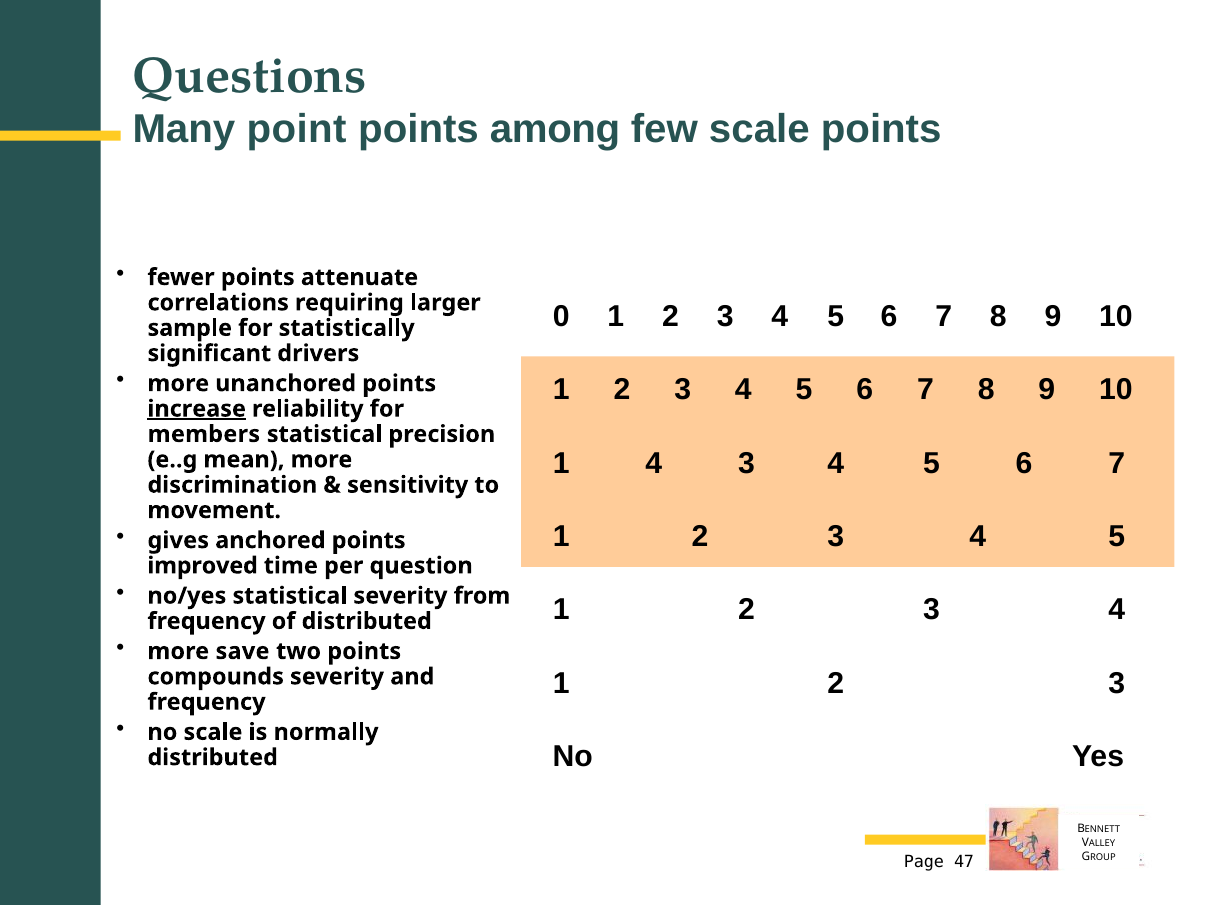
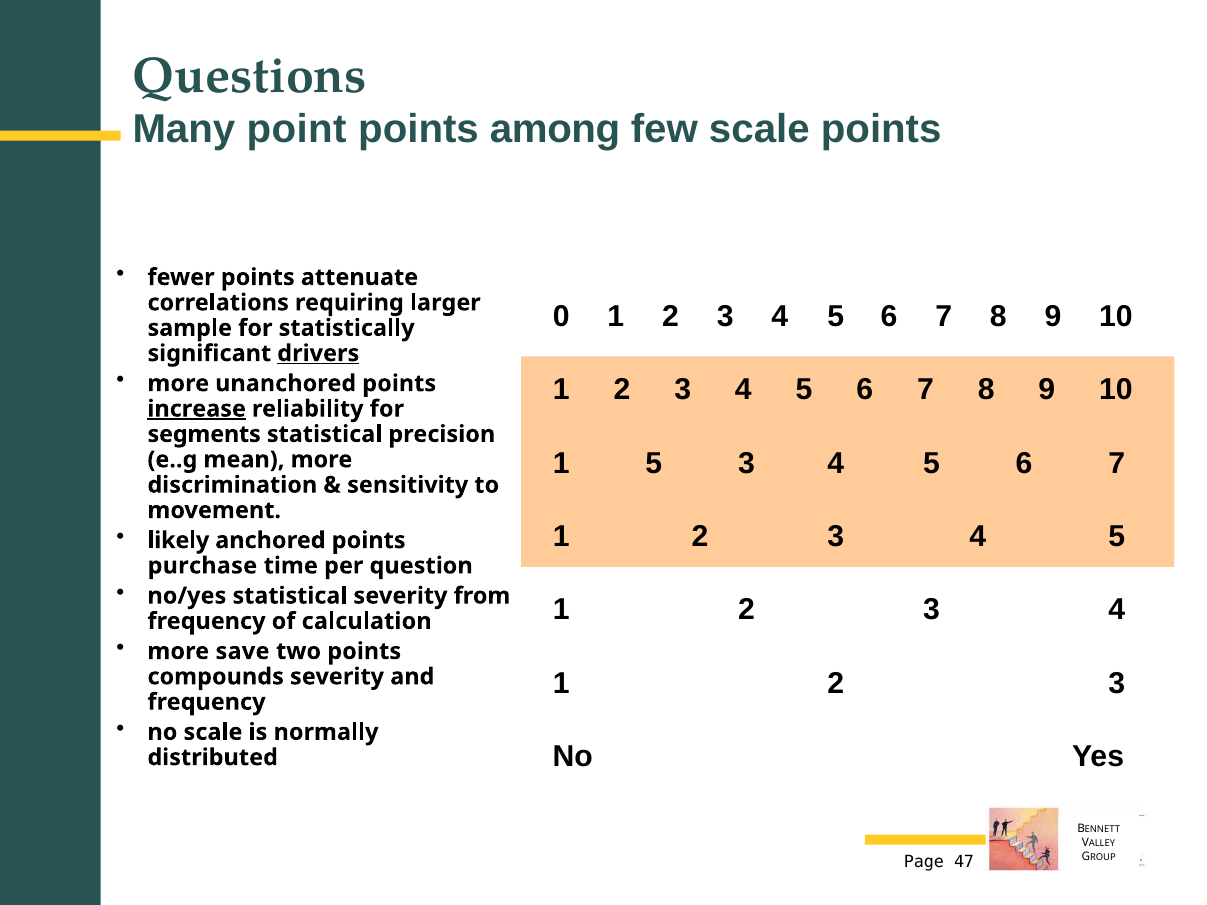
drivers underline: none -> present (318, 353)
members: members -> segments (204, 434)
4: 4 -> 5 (654, 463)
gives: gives -> likely (178, 541)
improved: improved -> purchase (202, 566)
of distributed: distributed -> calculation (367, 621)
